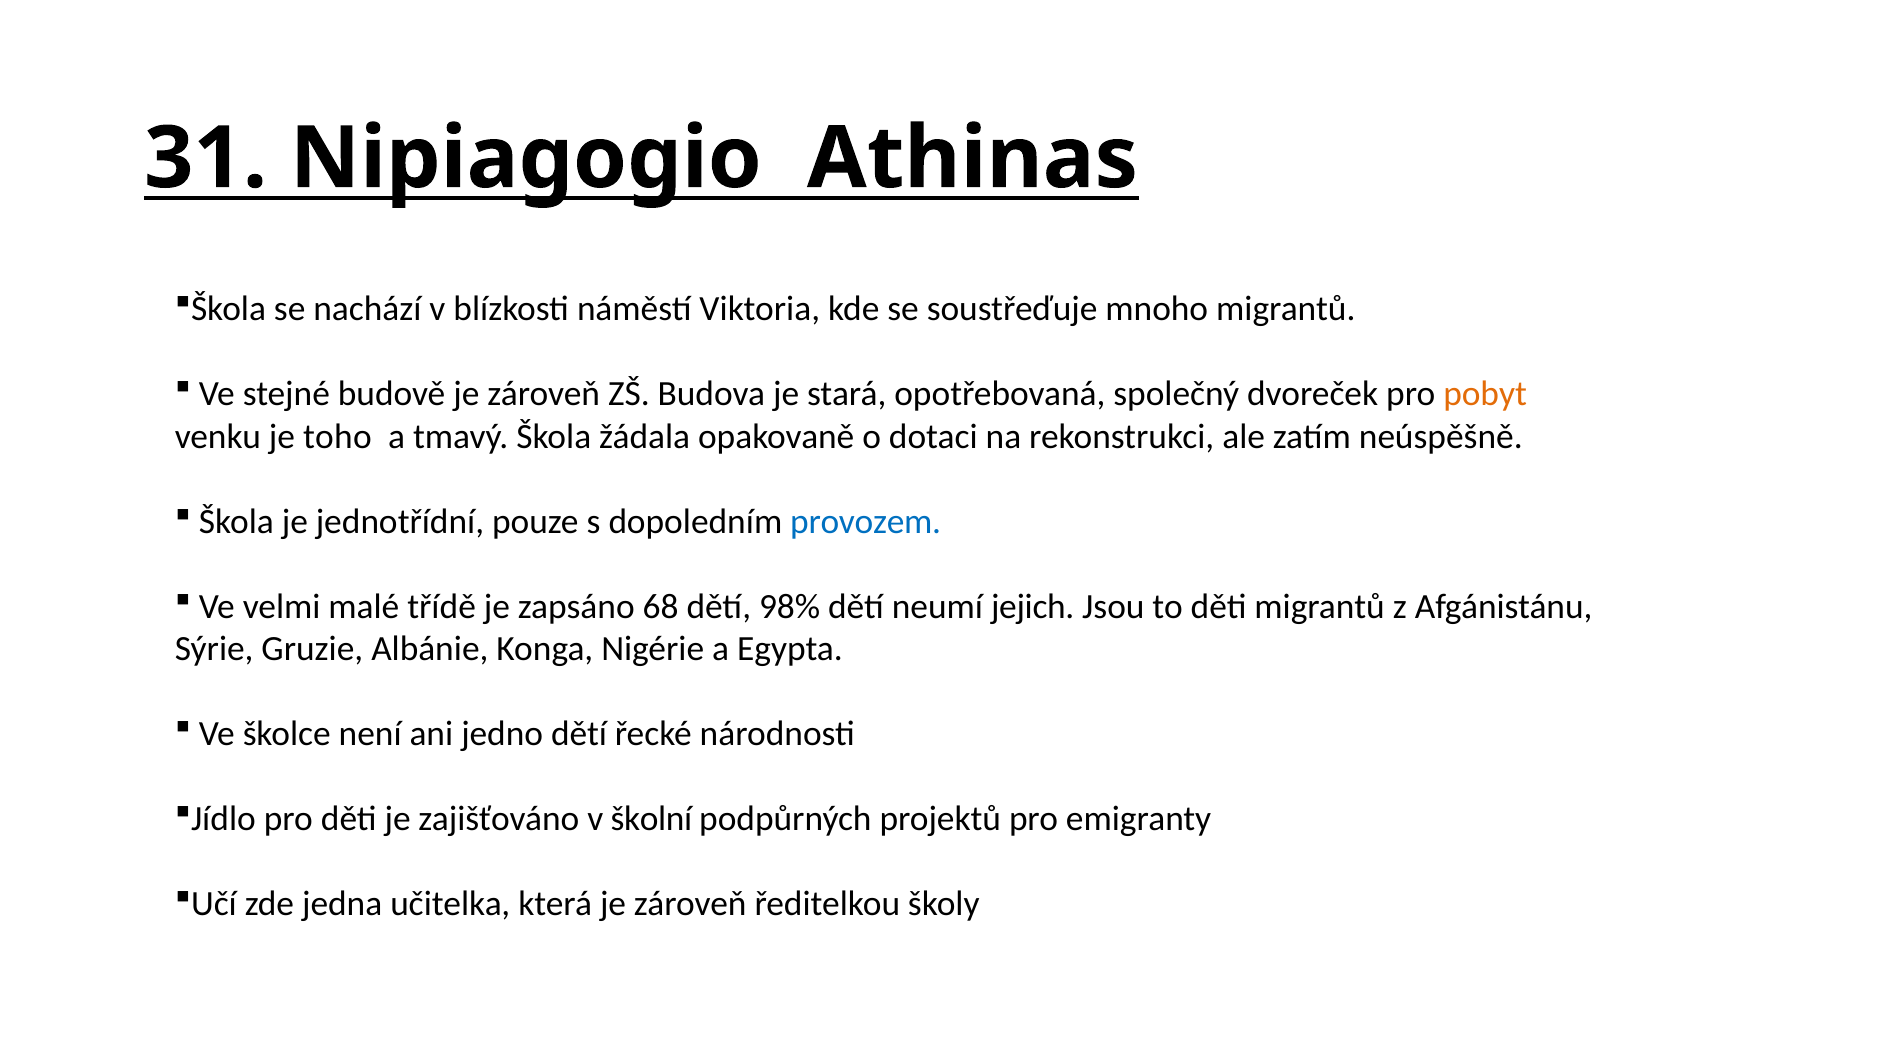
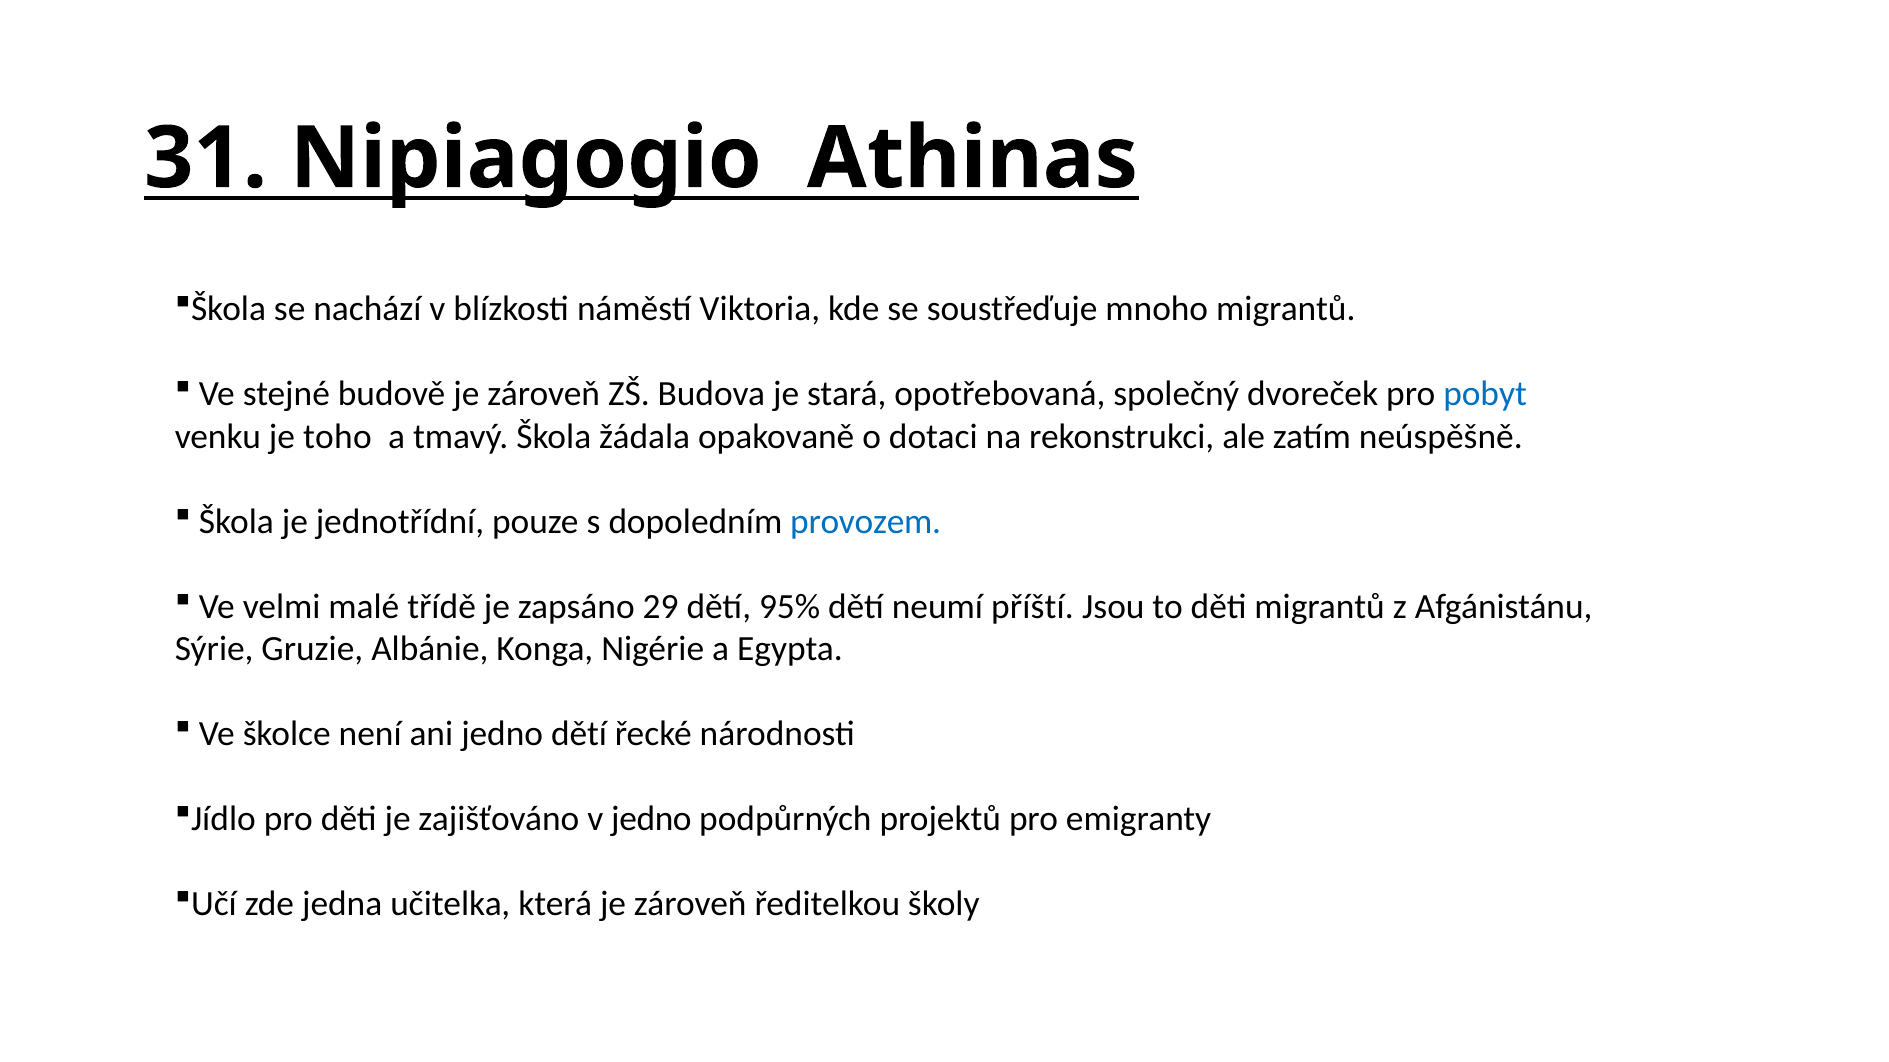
pobyt colour: orange -> blue (1485, 394)
68: 68 -> 29 (661, 607)
98%: 98% -> 95% (790, 607)
jejich: jejich -> příští (1032, 607)
v školní: školní -> jedno (651, 819)
